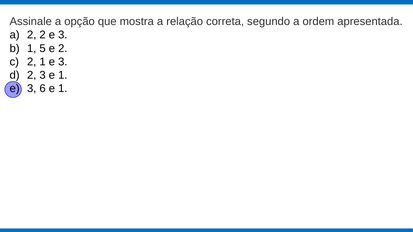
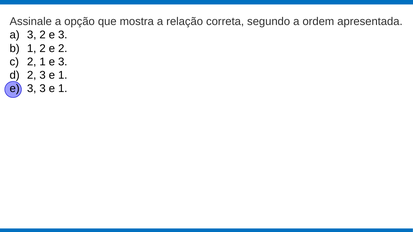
a 2: 2 -> 3 (32, 35)
1 5: 5 -> 2 (43, 48)
3 6: 6 -> 3 (43, 89)
